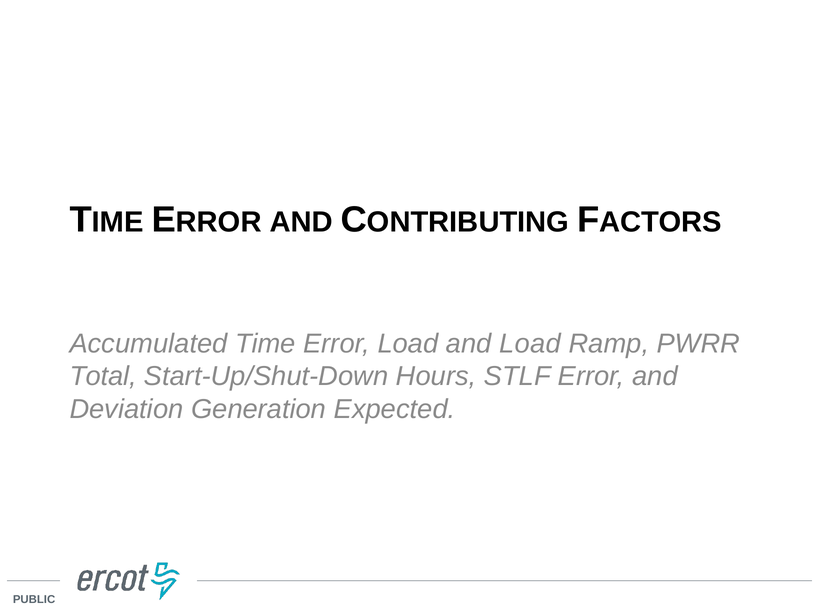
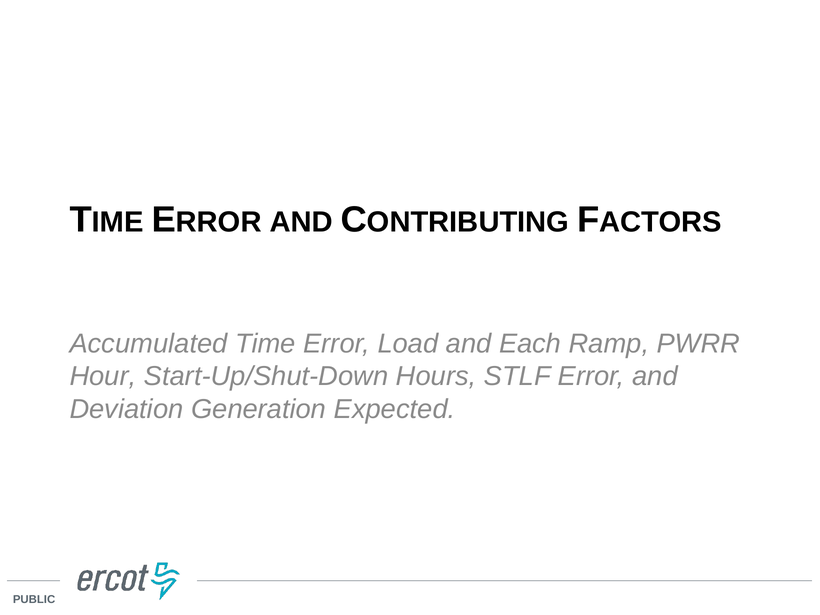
and Load: Load -> Each (530, 344)
Total: Total -> Hour (103, 376)
